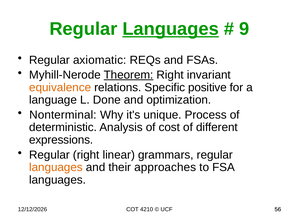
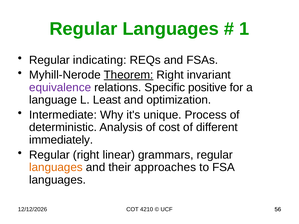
Languages underline: present -> none (171, 29)
9: 9 -> 1 (244, 29)
axiomatic: axiomatic -> indicating (100, 60)
equivalence colour: orange -> purple (60, 87)
Done: Done -> Least (107, 100)
Nonterminal: Nonterminal -> Intermediate (63, 115)
expressions: expressions -> immediately (61, 140)
